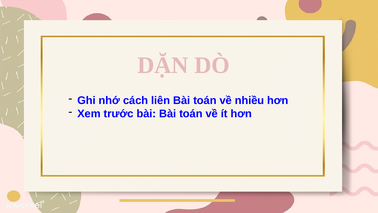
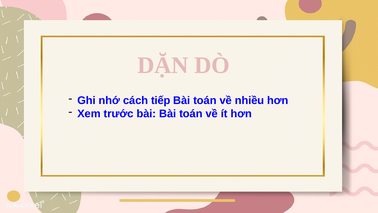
liên: liên -> tiếp (161, 100)
